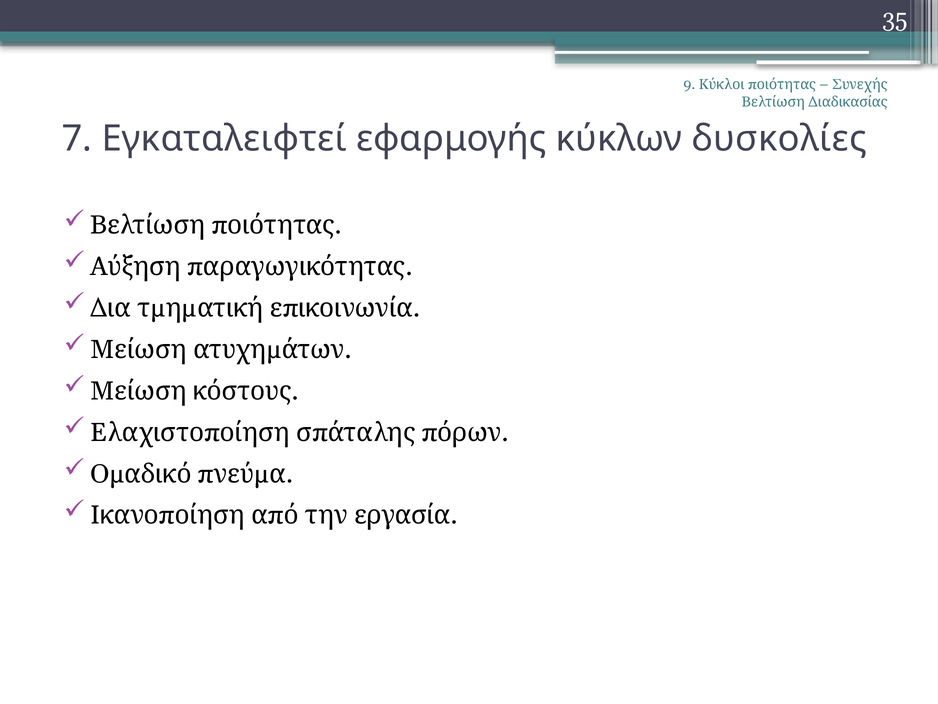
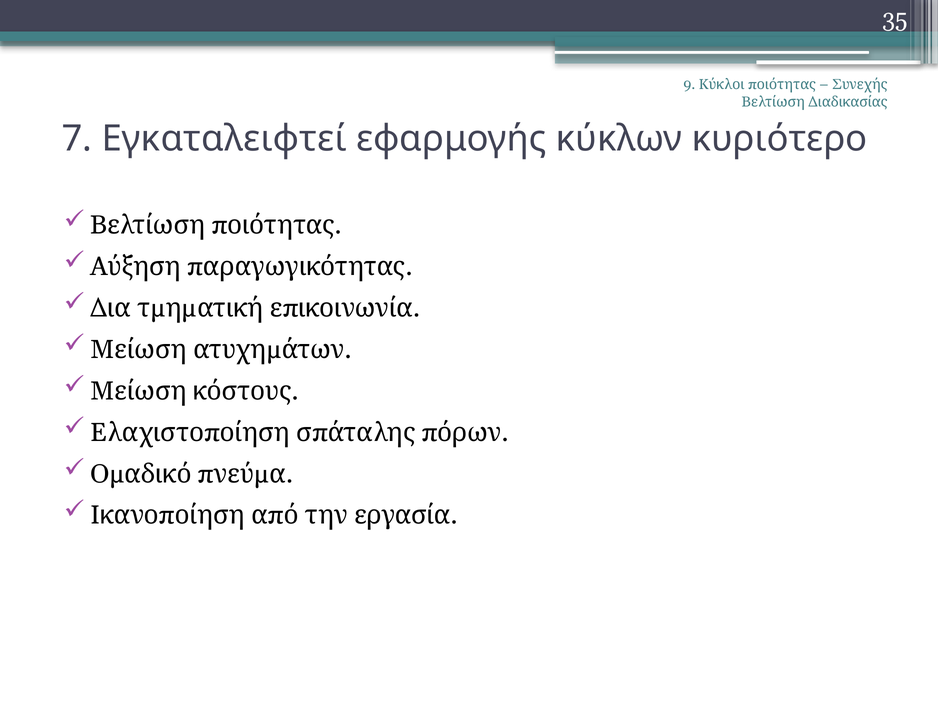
δυσκολίες: δυσκολίες -> κυριότερο (780, 138)
